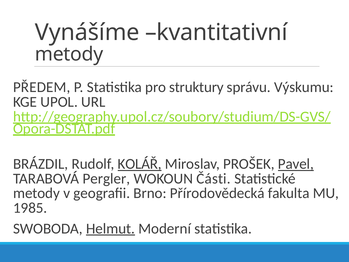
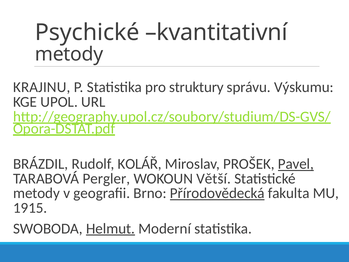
Vynášíme: Vynášíme -> Psychické (87, 32)
PŘEDEM: PŘEDEM -> KRAJINU (42, 87)
KOLÁŘ underline: present -> none (140, 164)
Části: Části -> Větší (214, 178)
Přírodovědecká underline: none -> present (217, 193)
1985: 1985 -> 1915 (30, 208)
